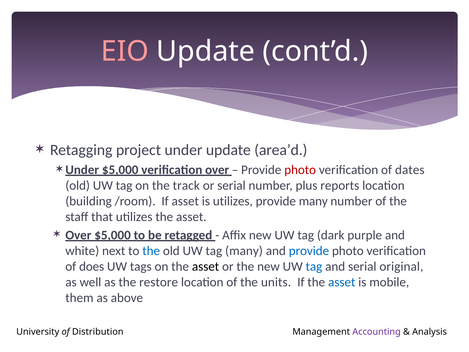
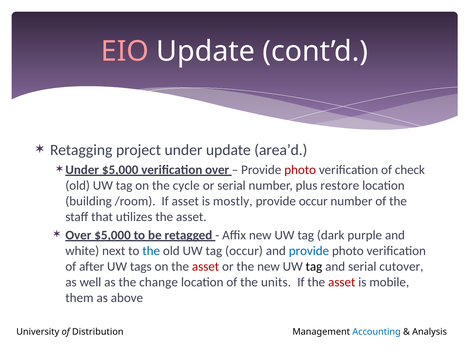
dates: dates -> check (410, 170)
track: track -> cycle (186, 185)
reports: reports -> restore (340, 185)
is utilizes: utilizes -> mostly (233, 201)
provide many: many -> occur (313, 201)
tag many: many -> occur (244, 251)
does: does -> after (92, 266)
asset colour: black -> red (206, 266)
tag colour: blue -> black (314, 266)
original: original -> cutover (401, 266)
restore: restore -> change (159, 282)
asset colour: blue -> red (342, 282)
Accounting colour: purple -> blue (377, 332)
